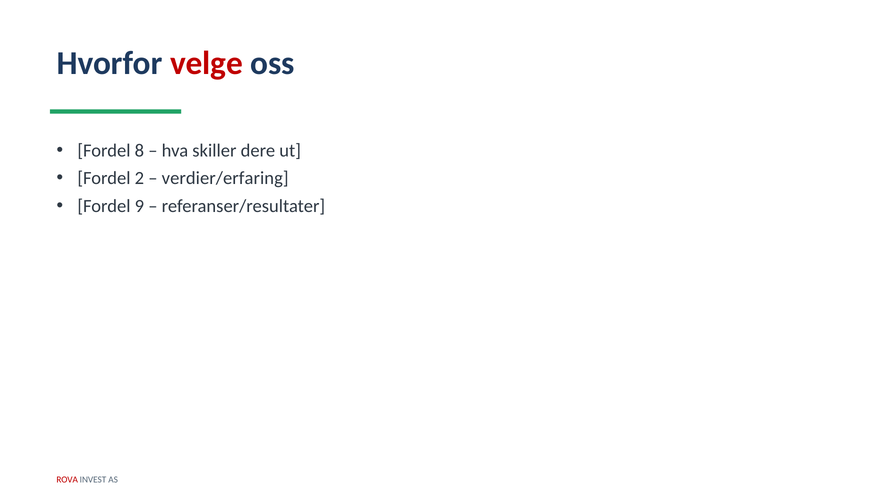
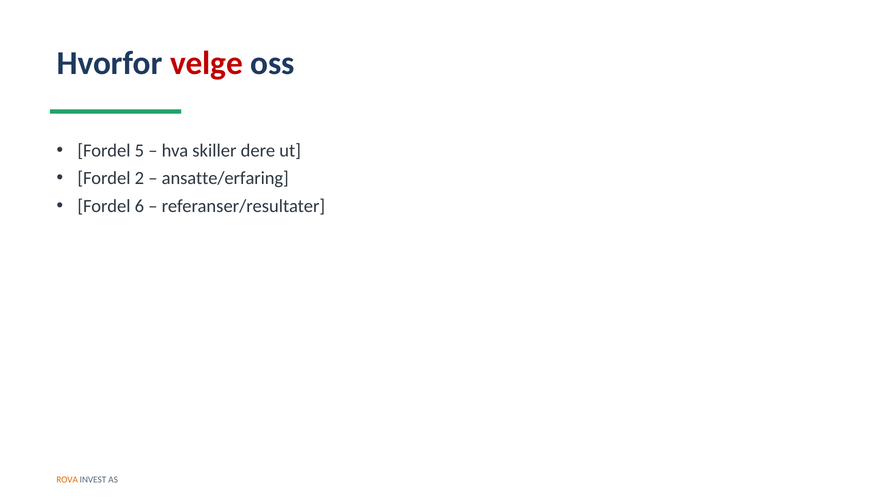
8: 8 -> 5 (139, 151)
verdier/erfaring: verdier/erfaring -> ansatte/erfaring (225, 178)
9: 9 -> 6 (139, 206)
ROVA colour: red -> orange (67, 480)
